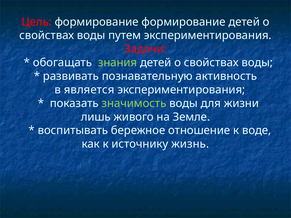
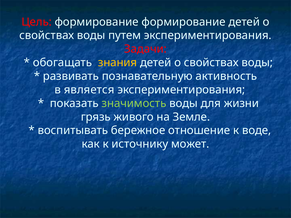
знания colour: light green -> yellow (117, 63)
лишь: лишь -> грязь (96, 117)
жизнь: жизнь -> может (190, 144)
